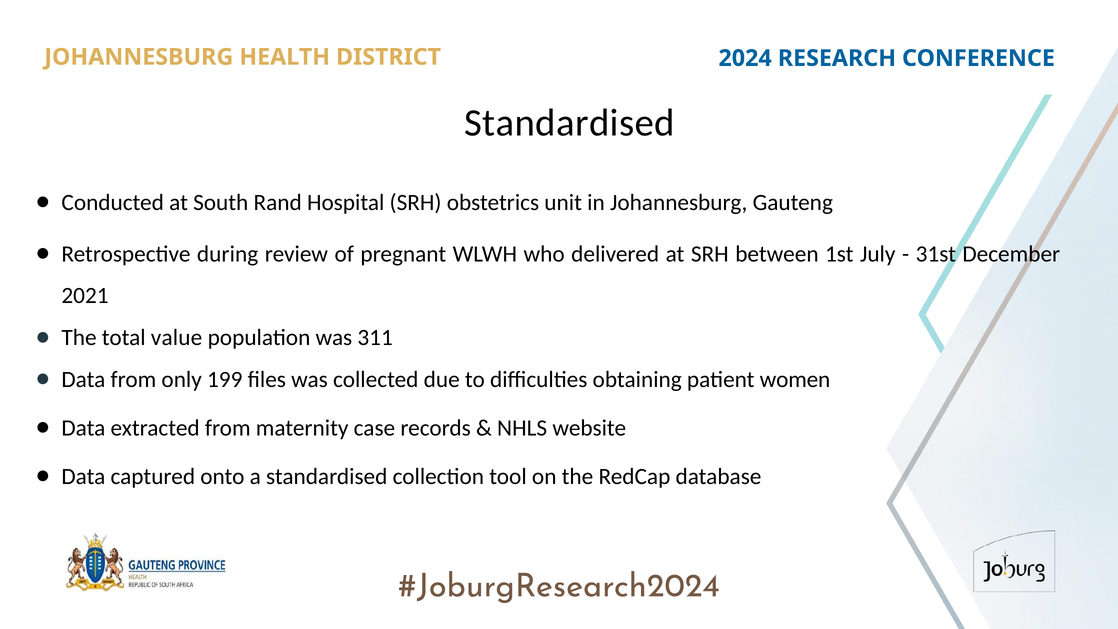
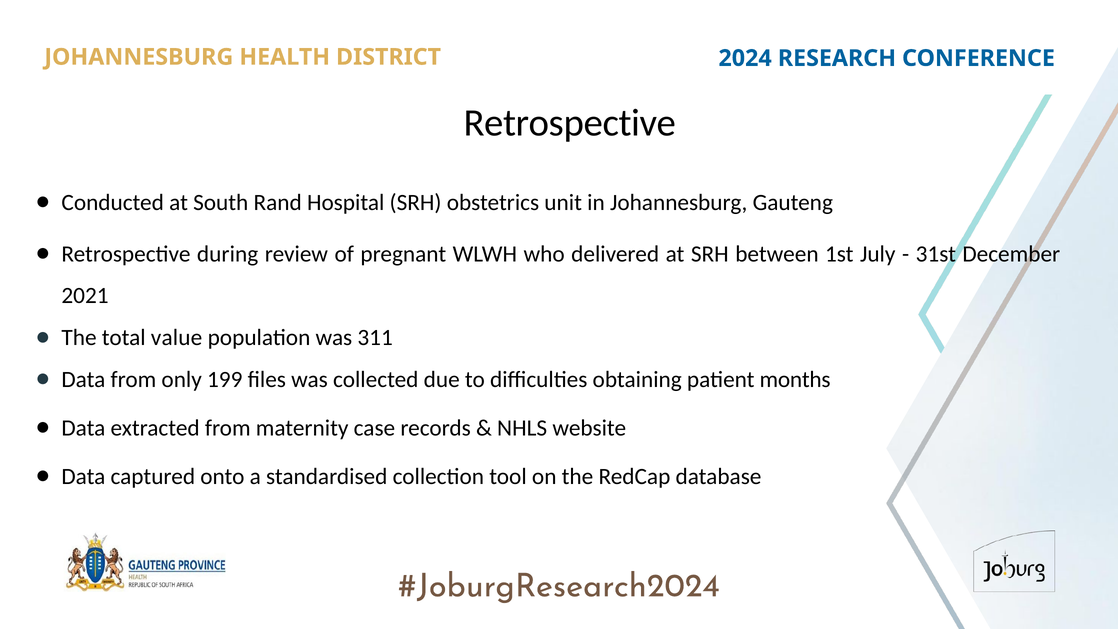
Standardised: Standardised -> Retrospective (570, 123)
women: women -> months (795, 380)
